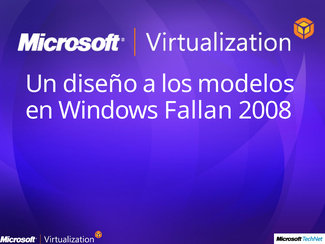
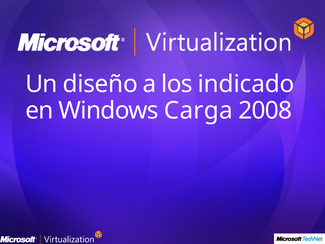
modelos: modelos -> indicado (246, 84)
Fallan: Fallan -> Carga (198, 110)
